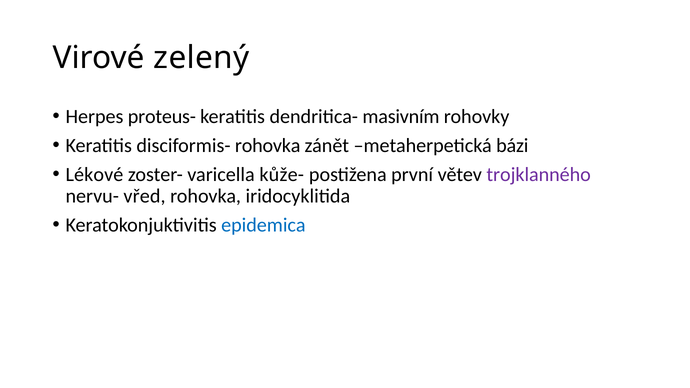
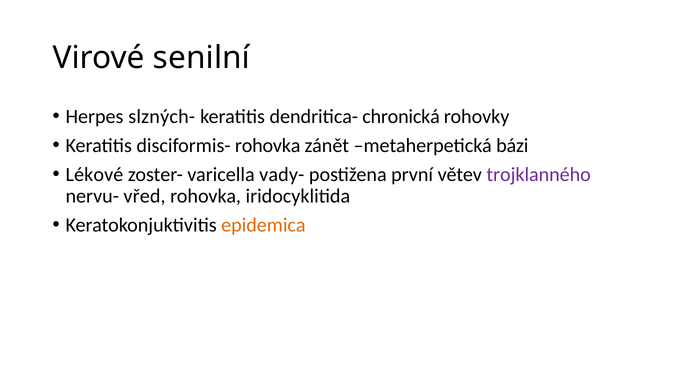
zelený: zelený -> senilní (201, 58)
proteus-: proteus- -> slzných- (162, 117)
masivním: masivním -> chronická (401, 117)
kůže-: kůže- -> vady- (282, 175)
epidemica colour: blue -> orange (263, 225)
